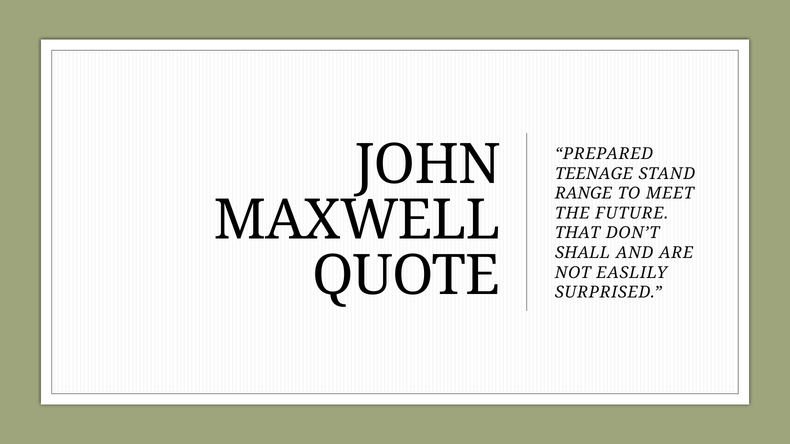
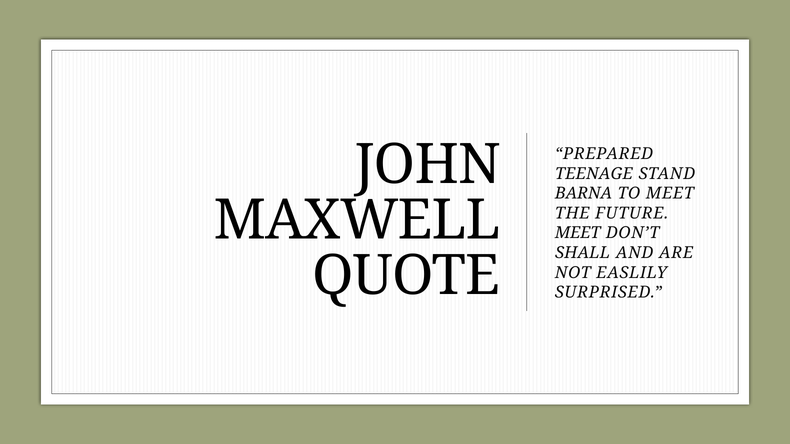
RANGE: RANGE -> BARNA (584, 194)
THAT: THAT -> MEET (578, 233)
